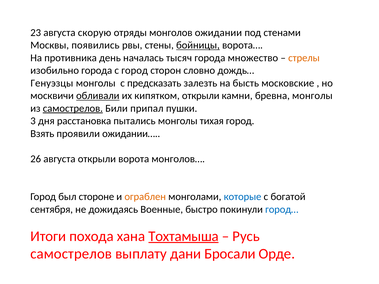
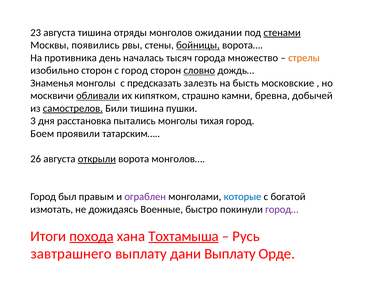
августа скорую: скорую -> тишина (95, 33)
стенами underline: none -> present (282, 33)
изобильно города: города -> сторон (97, 71)
словно underline: none -> present (199, 71)
Генуэзцы: Генуэзцы -> Знаменья (52, 83)
кипятком открыли: открыли -> страшно (201, 96)
бревна монголы: монголы -> добычей (312, 96)
Били припал: припал -> тишина (147, 108)
Взять: Взять -> Боем (42, 134)
ожидании…: ожидании… -> татарским… (131, 134)
открыли underline: none -> present (97, 159)
стороне: стороне -> правым (96, 197)
ограблен colour: orange -> purple (145, 197)
сентября: сентября -> измотать (52, 210)
город… colour: blue -> purple (282, 210)
похода underline: none -> present (92, 236)
самострелов: самострелов -> завтрашнего (71, 254)
дани Бросали: Бросали -> Выплату (230, 254)
